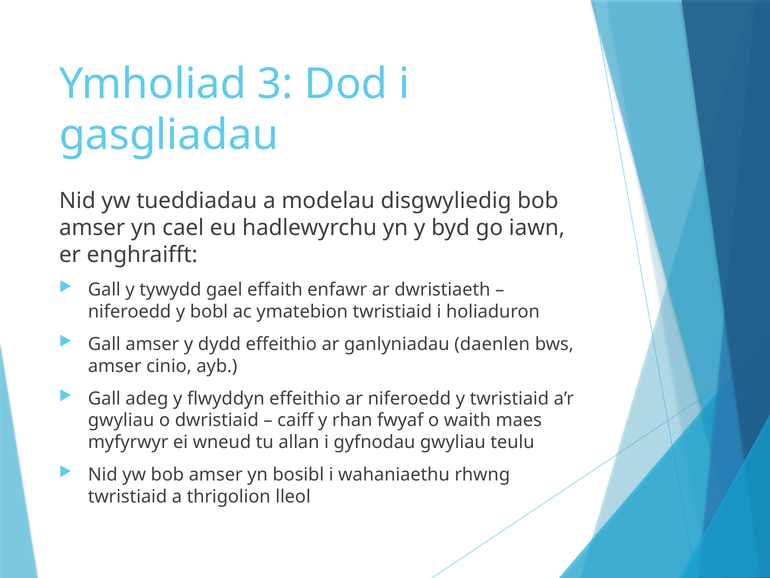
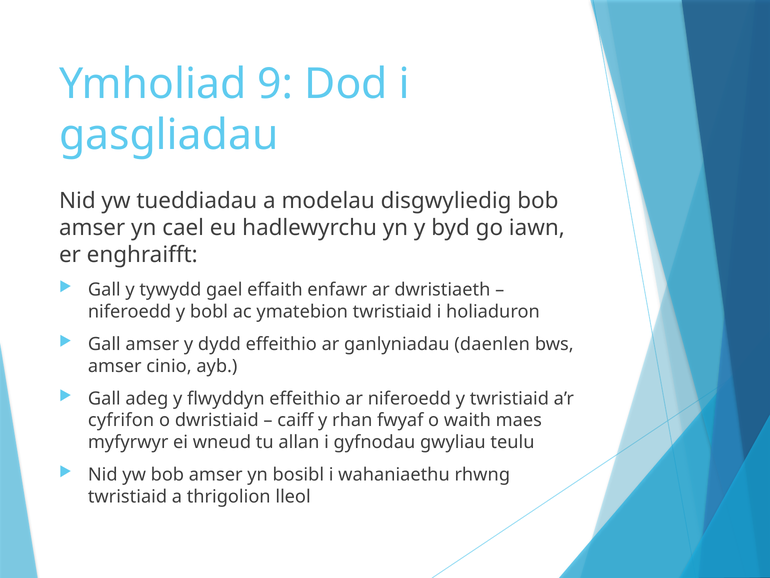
3: 3 -> 9 (275, 84)
gwyliau: gwyliau -> cyfrifon (121, 420)
